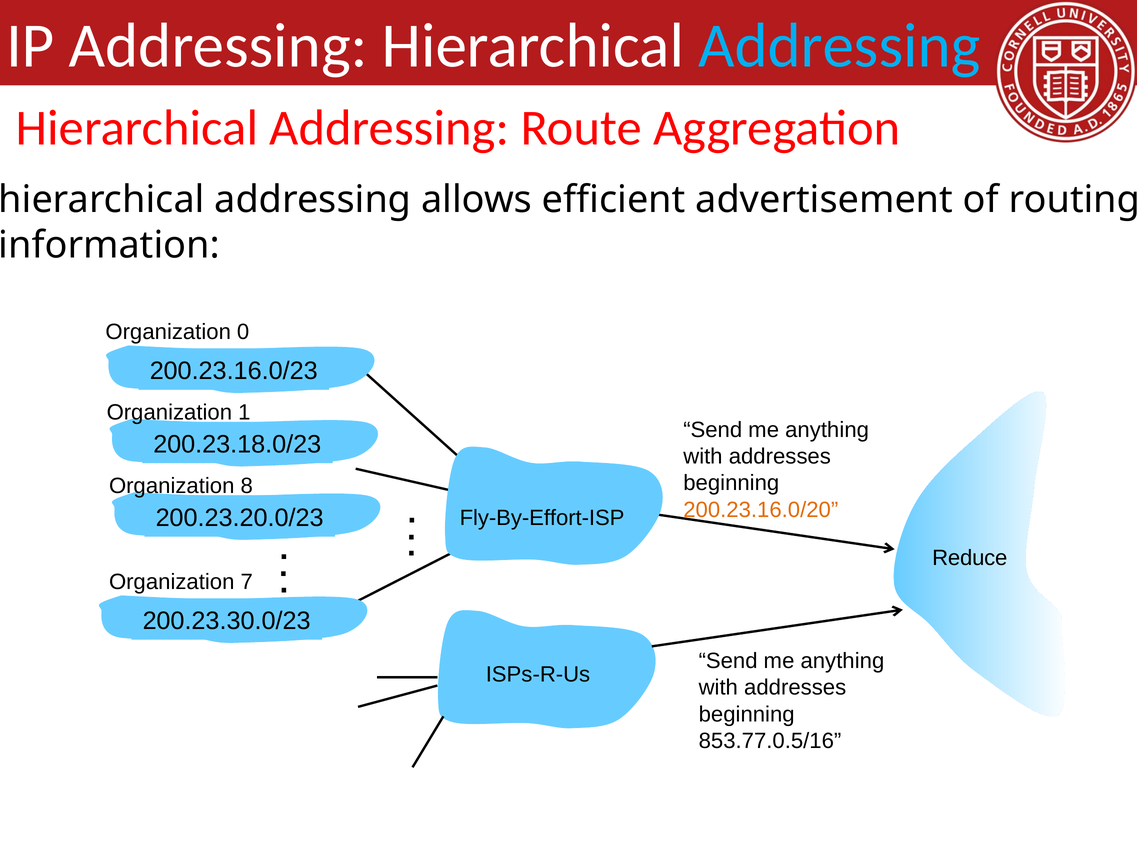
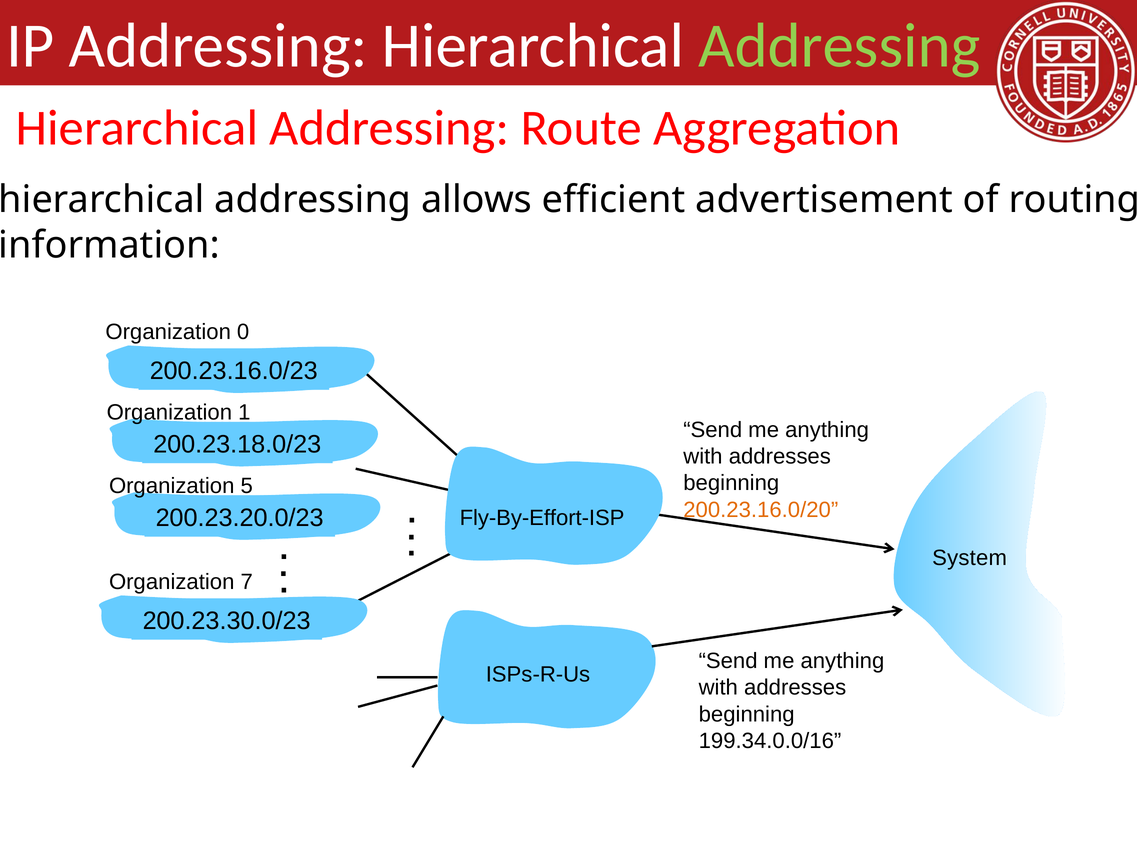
Addressing colour: light blue -> light green (839, 46)
8: 8 -> 5 (247, 486)
Reduce: Reduce -> System (970, 558)
853.77.0.5/16: 853.77.0.5/16 -> 199.34.0.0/16 (770, 741)
